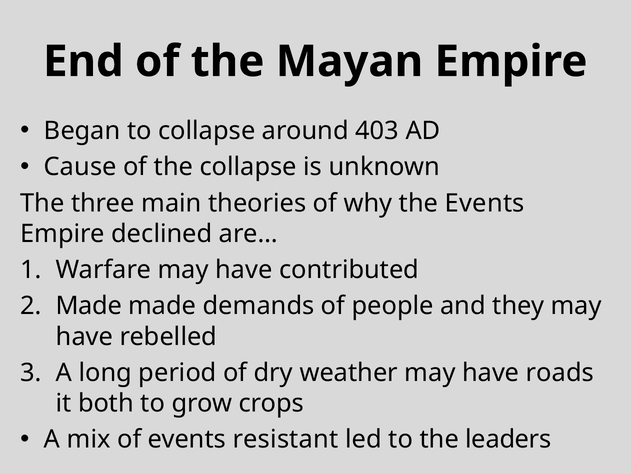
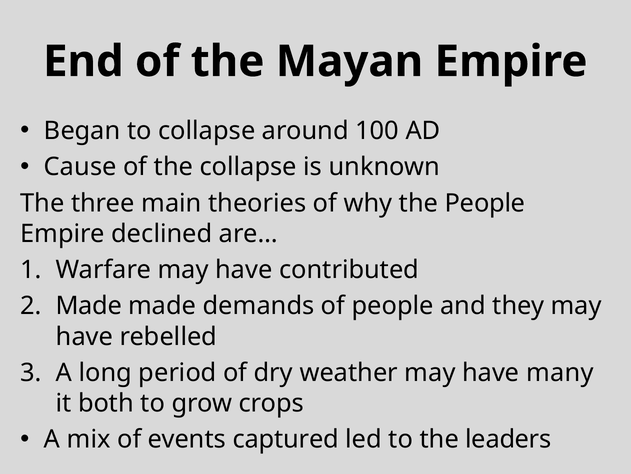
403: 403 -> 100 (377, 131)
the Events: Events -> People (485, 203)
roads: roads -> many (560, 372)
resistant: resistant -> captured (286, 439)
